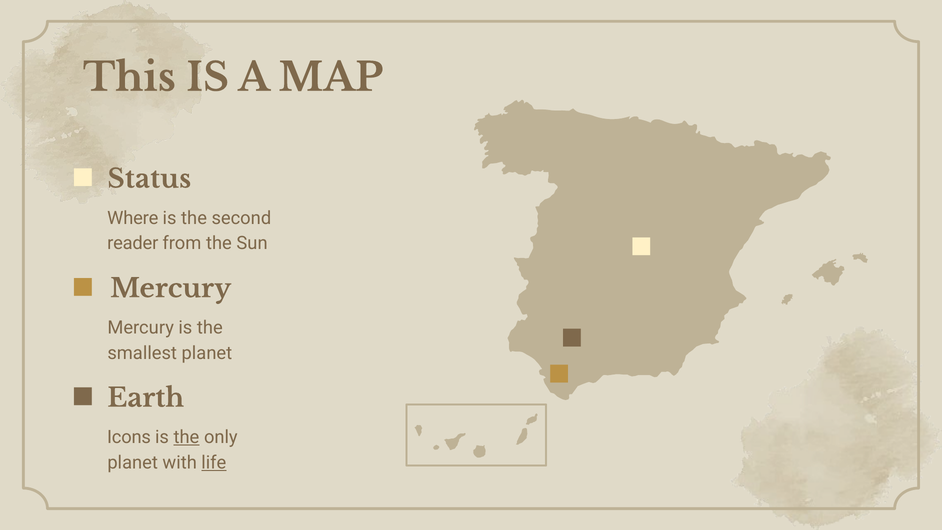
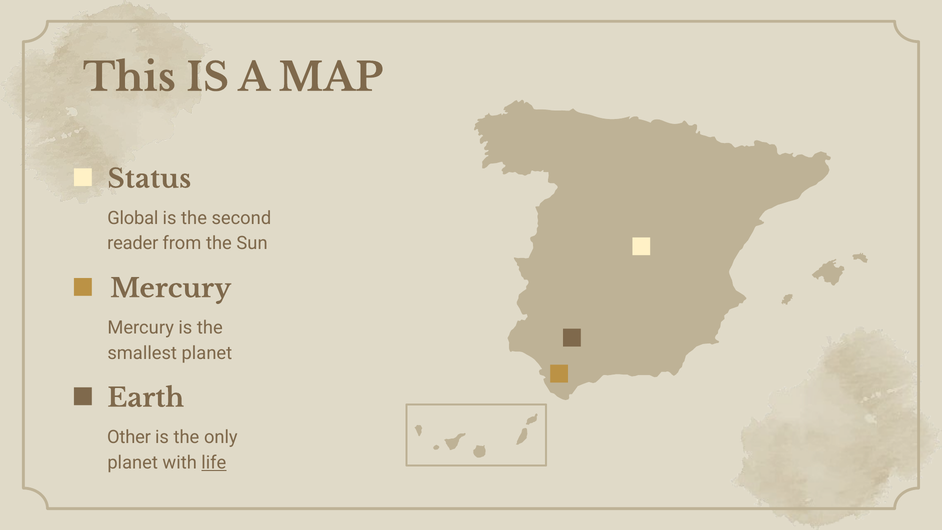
Where: Where -> Global (133, 218)
Icons: Icons -> Other (129, 437)
the underline: present -> none (186, 437)
